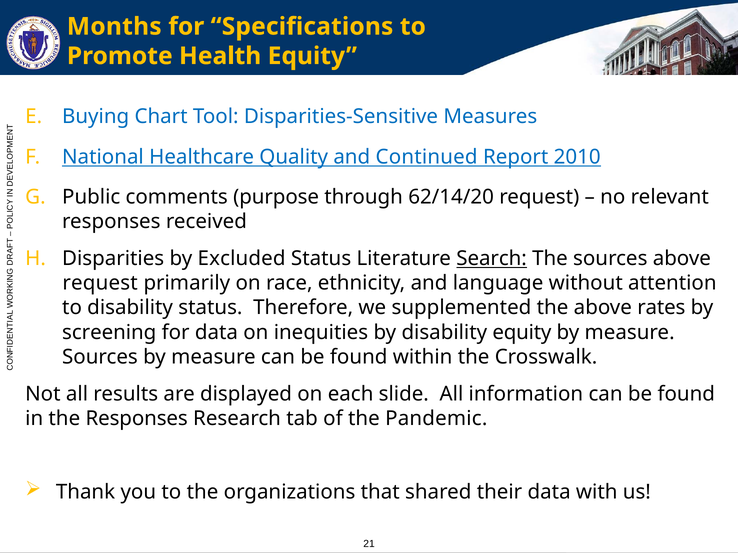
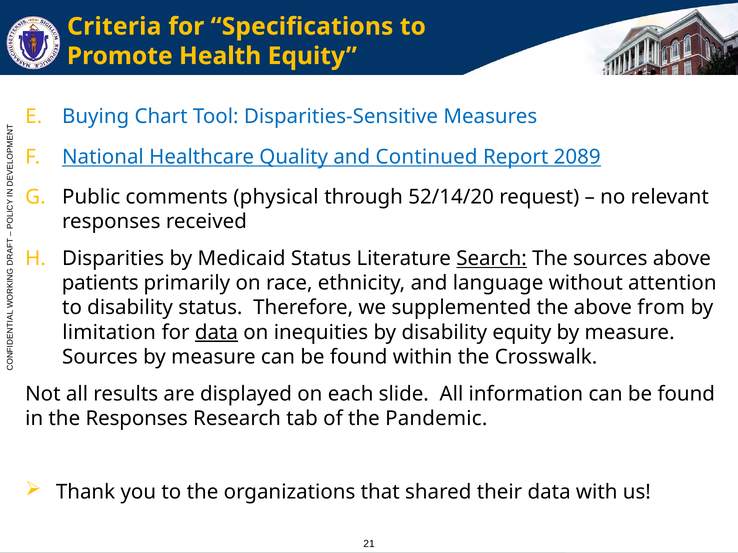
Months: Months -> Criteria (114, 27)
2010: 2010 -> 2089 (577, 157)
purpose: purpose -> physical (276, 197)
62/14/20: 62/14/20 -> 52/14/20 (451, 197)
Excluded: Excluded -> Medicaid (242, 259)
request: request -> patients (100, 283)
rates: rates -> from (661, 308)
screening: screening -> limitation (109, 333)
data underline: none -> present (216, 333)
